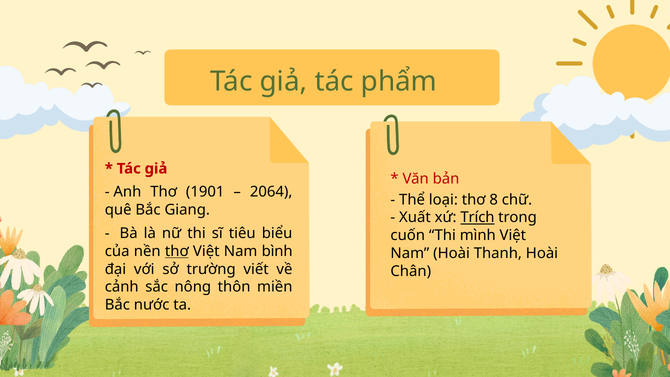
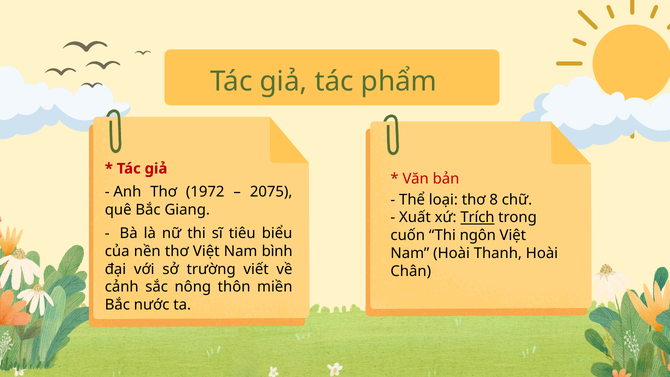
1901: 1901 -> 1972 (205, 192)
2064: 2064 -> 2075 (271, 192)
mình: mình -> ngôn (478, 235)
thơ underline: present -> none (177, 251)
